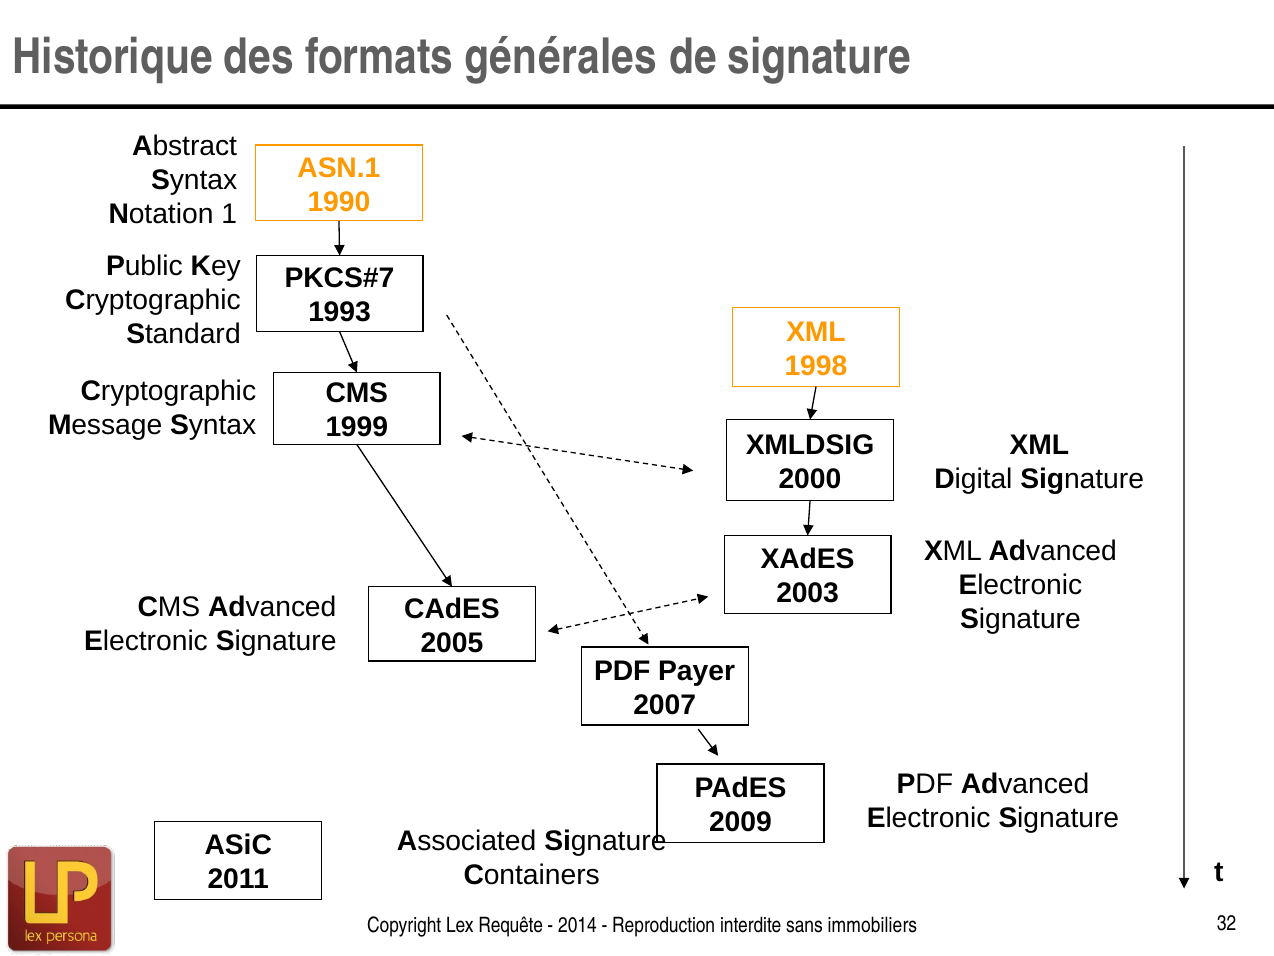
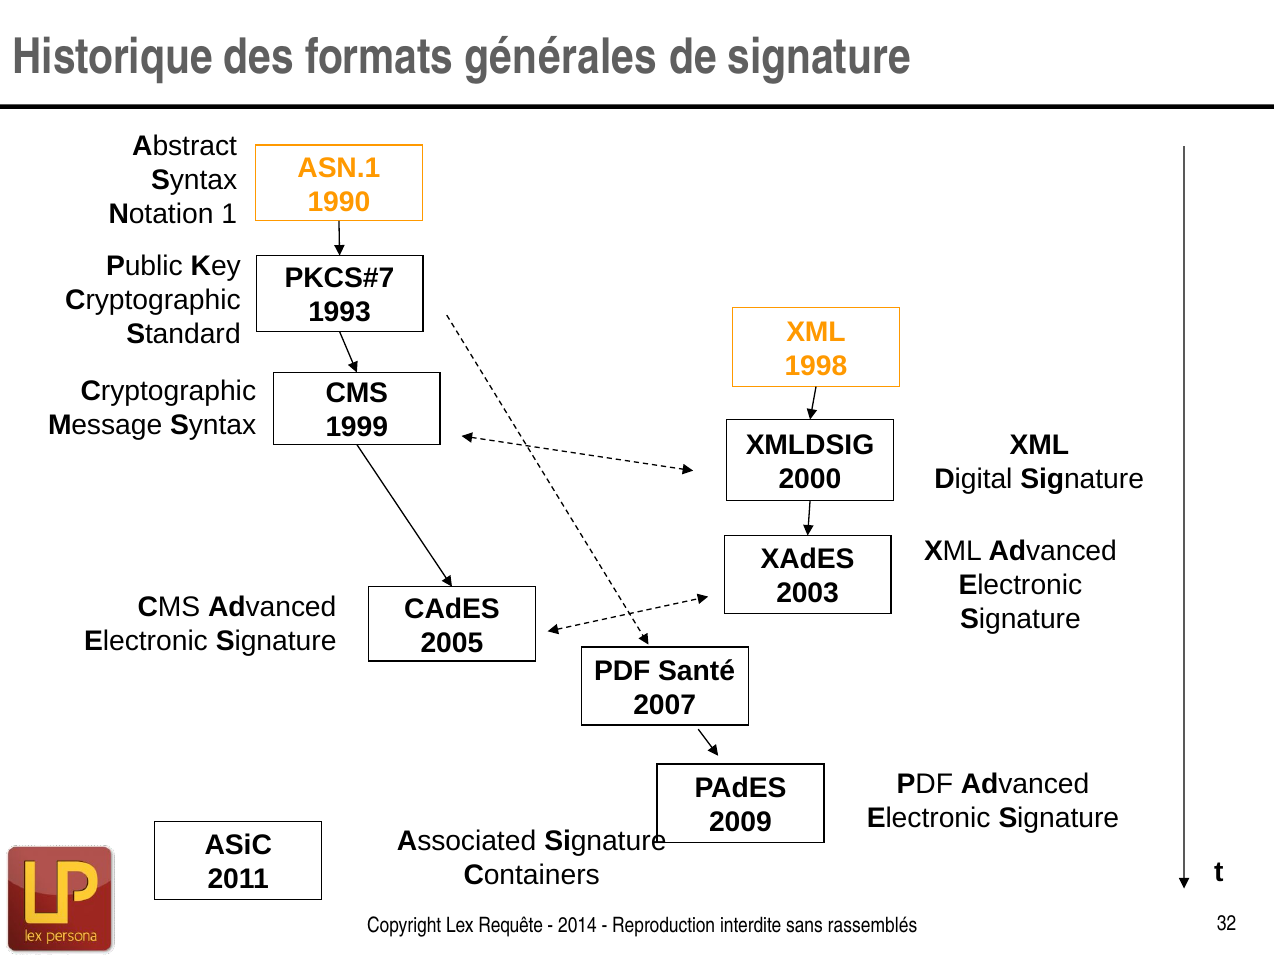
Payer: Payer -> Santé (697, 671)
immobiliers: immobiliers -> rassemblés (872, 925)
